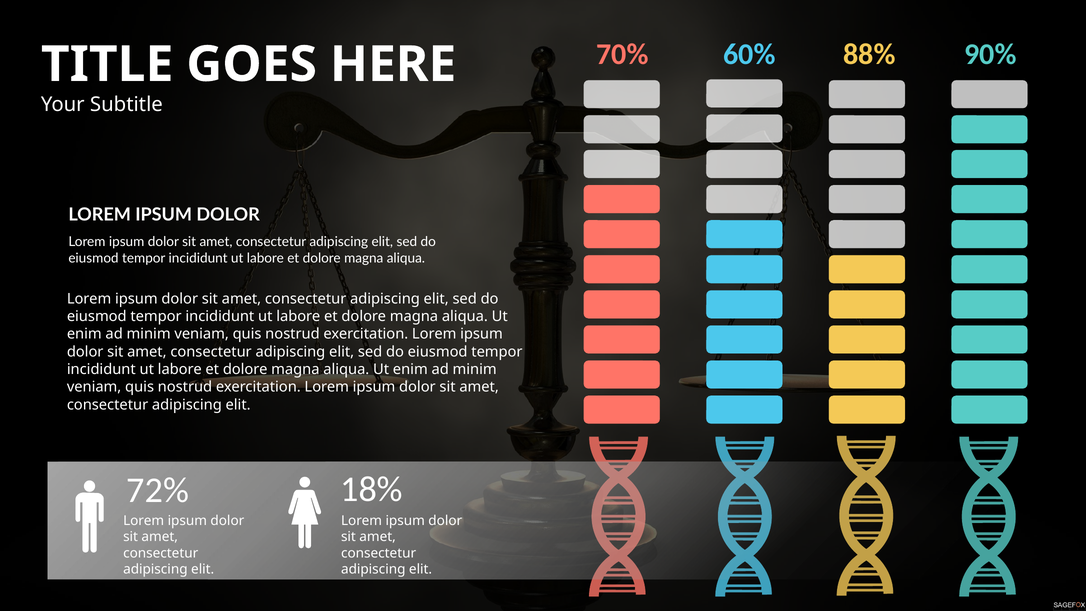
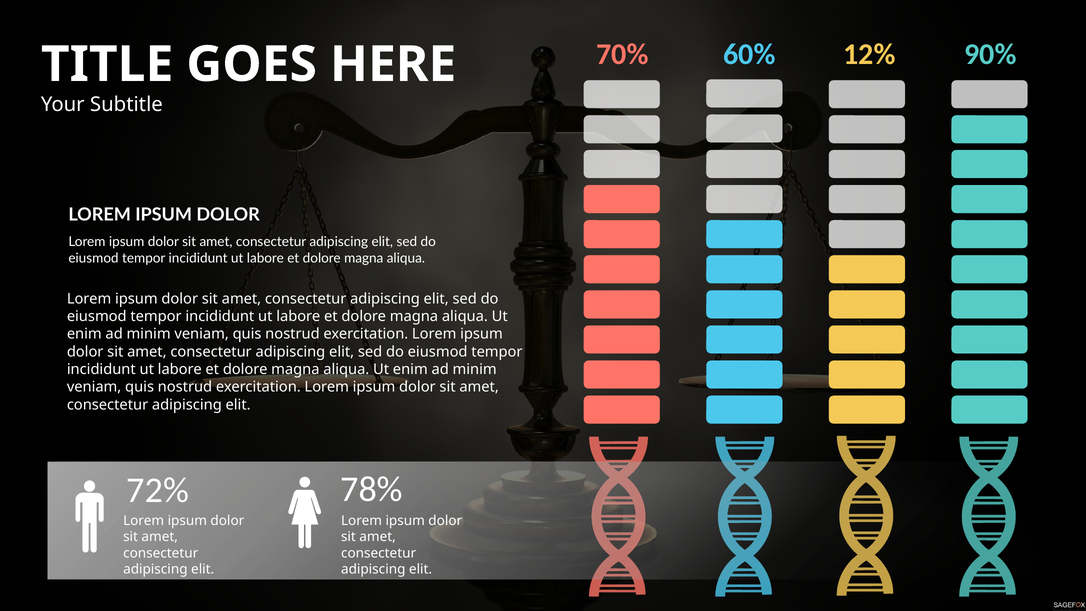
88%: 88% -> 12% (869, 54)
18%: 18% -> 78% (371, 489)
